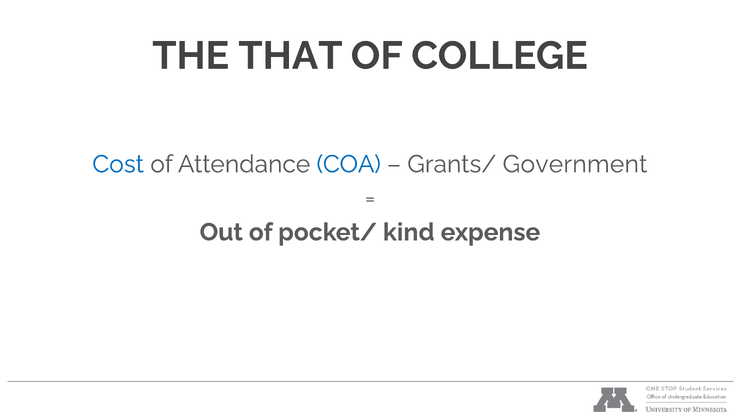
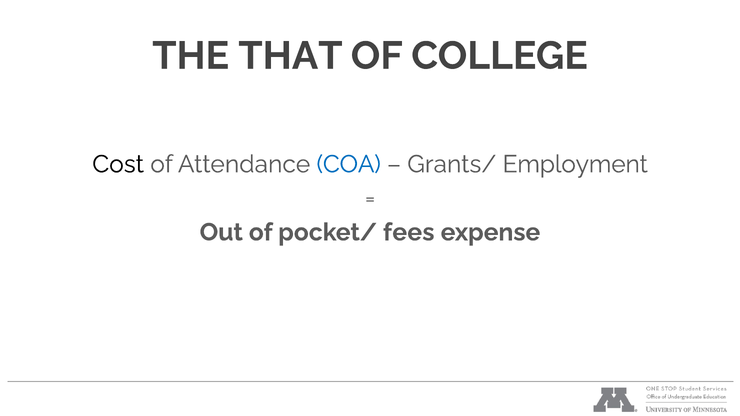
Cost colour: blue -> black (118, 164)
Government: Government -> Employment (575, 164)
kind: kind -> fees (409, 232)
